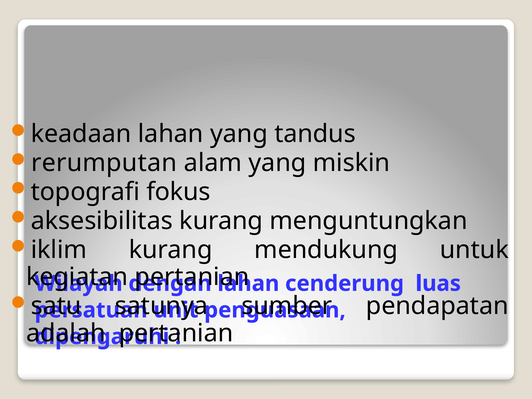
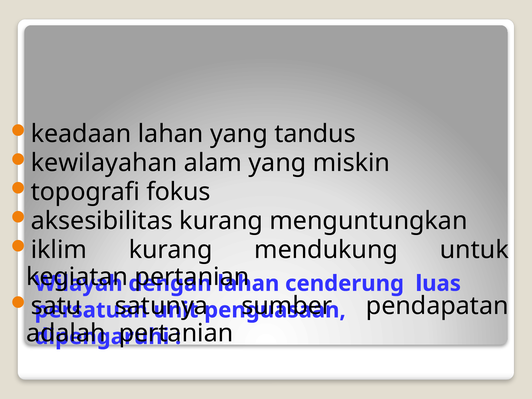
rerumputan: rerumputan -> kewilayahan (104, 163)
